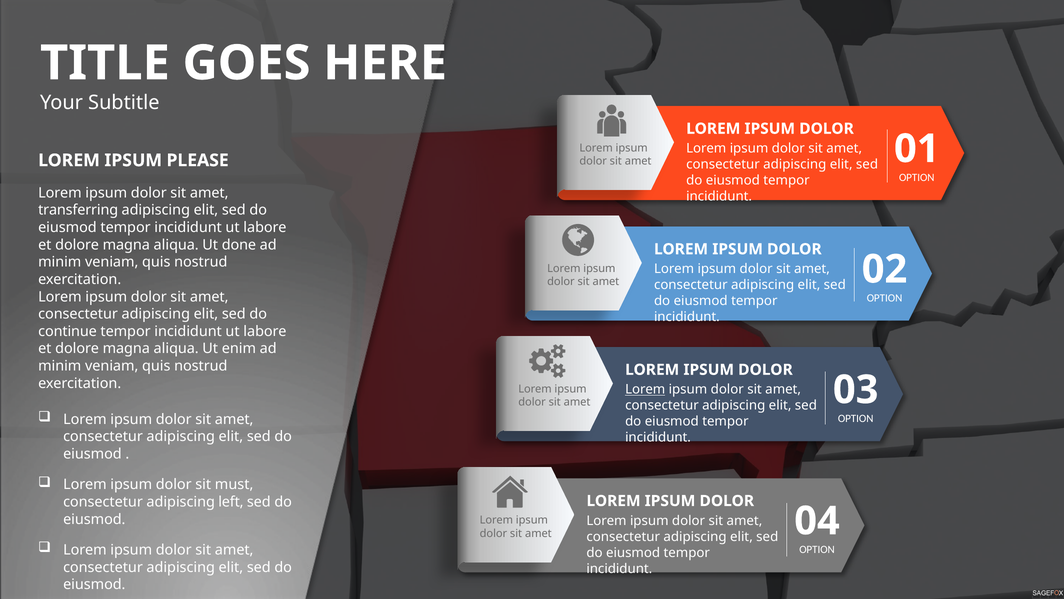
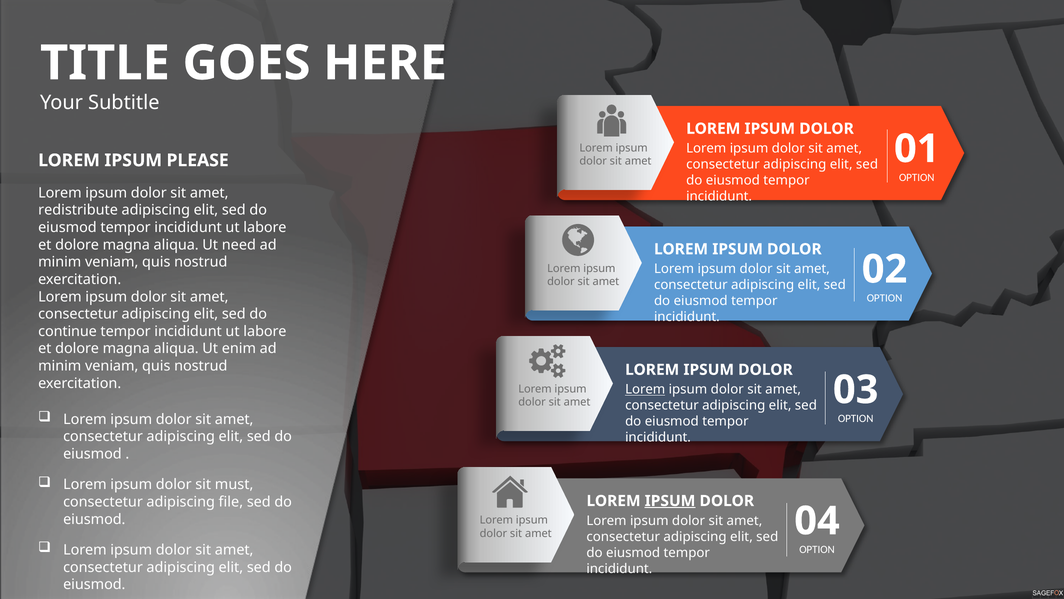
transferring: transferring -> redistribute (78, 210)
done: done -> need (239, 245)
left: left -> file (231, 502)
IPSUM underline: none -> present (670, 501)
